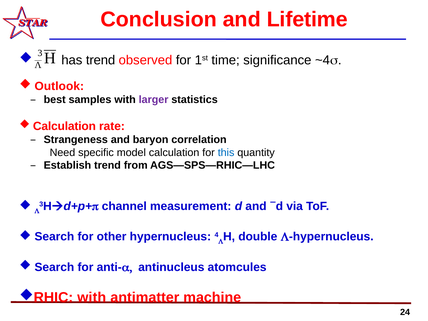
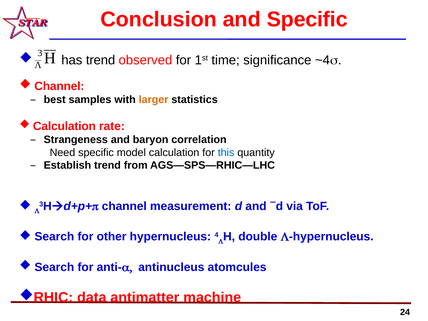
and Lifetime: Lifetime -> Specific (307, 19)
Outlook: Outlook -> Channel (59, 86)
larger colour: purple -> orange (154, 100)
with: with -> data (92, 297)
